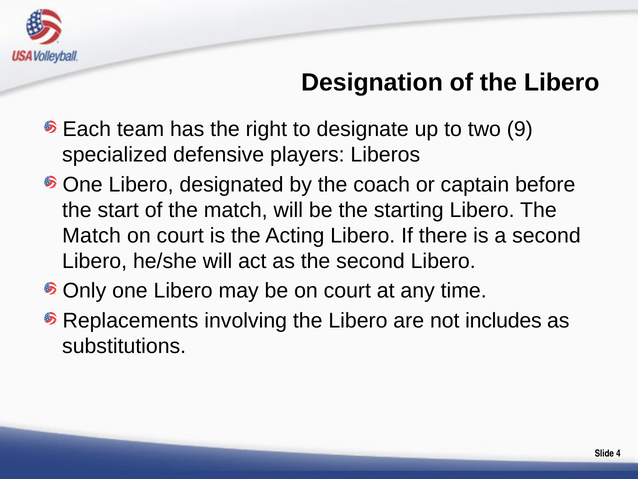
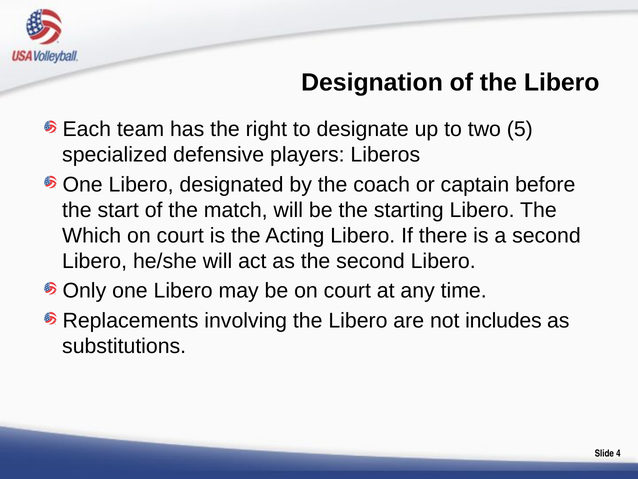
9: 9 -> 5 (520, 129)
Match: Match -> Which (92, 235)
